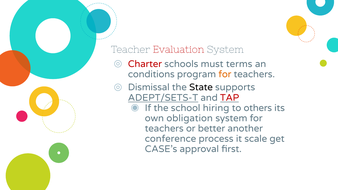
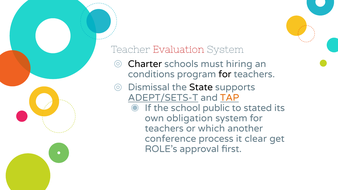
Charter colour: red -> black (145, 64)
terms: terms -> hiring (239, 64)
for colour: orange -> black (225, 74)
TAP colour: red -> orange (230, 98)
hiring: hiring -> public (216, 108)
others: others -> stated (258, 108)
better: better -> which (211, 129)
scale: scale -> clear (256, 139)
CASE’s: CASE’s -> ROLE’s (161, 149)
